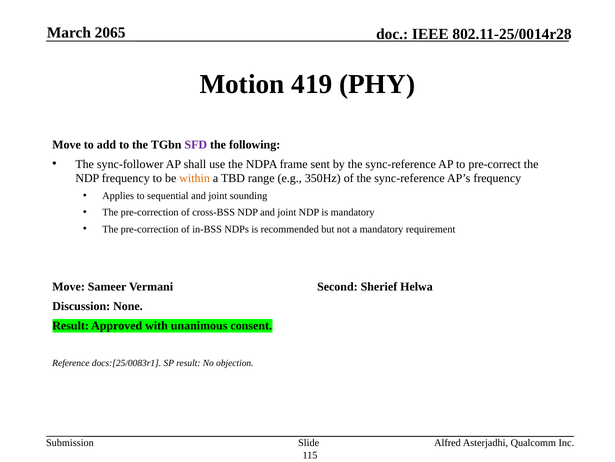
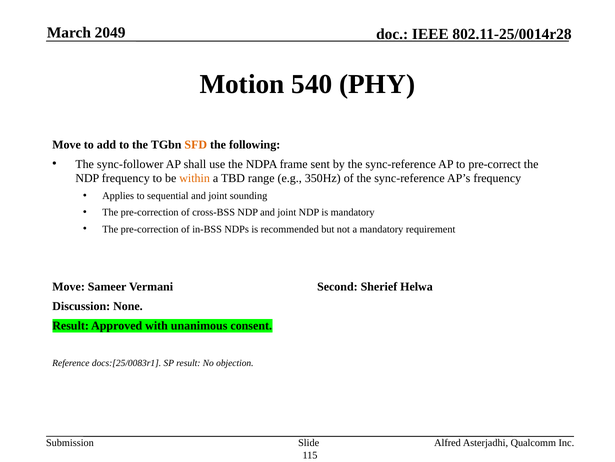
2065: 2065 -> 2049 (110, 33)
419: 419 -> 540 (312, 84)
SFD colour: purple -> orange (196, 144)
